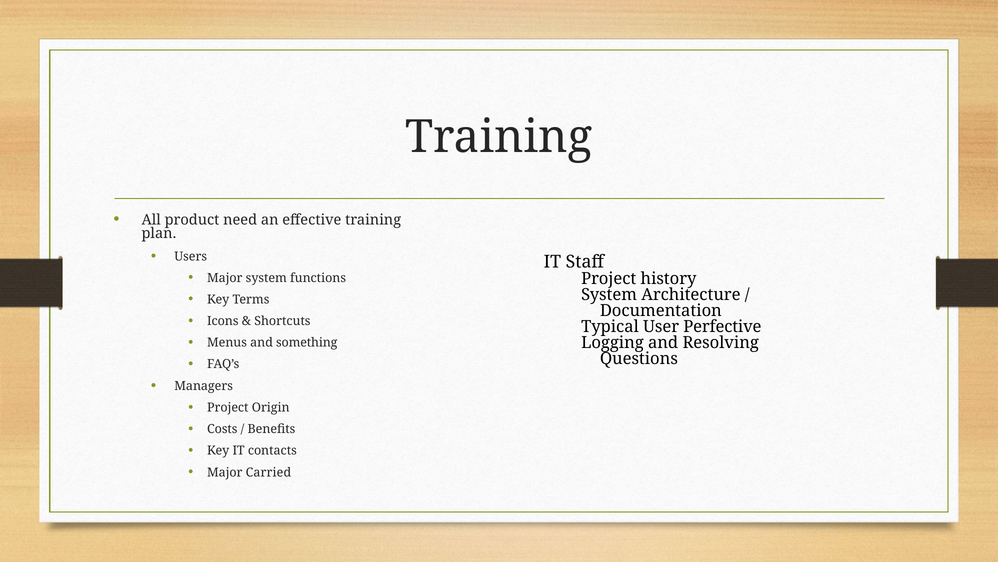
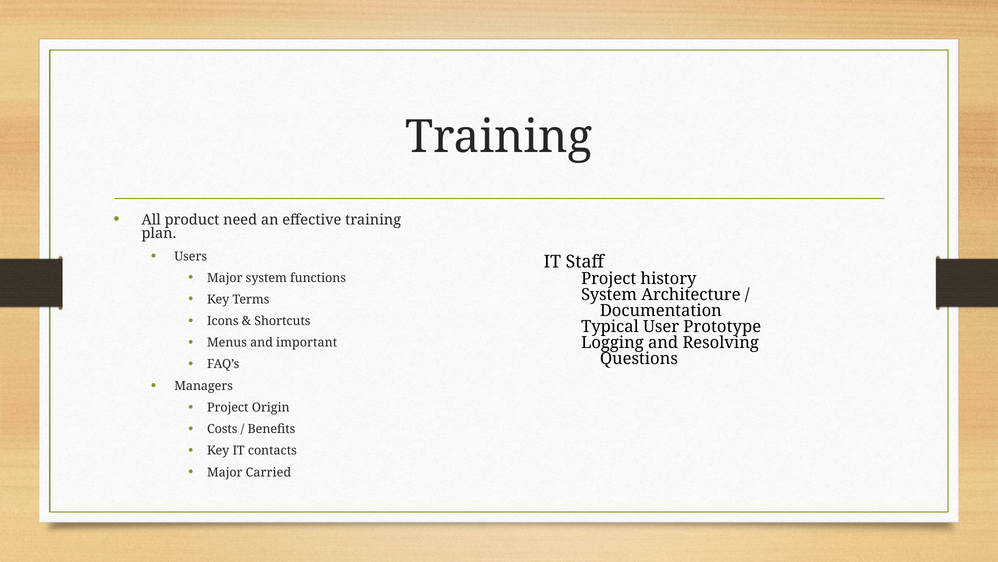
Perfective: Perfective -> Prototype (722, 326)
something: something -> important (307, 342)
